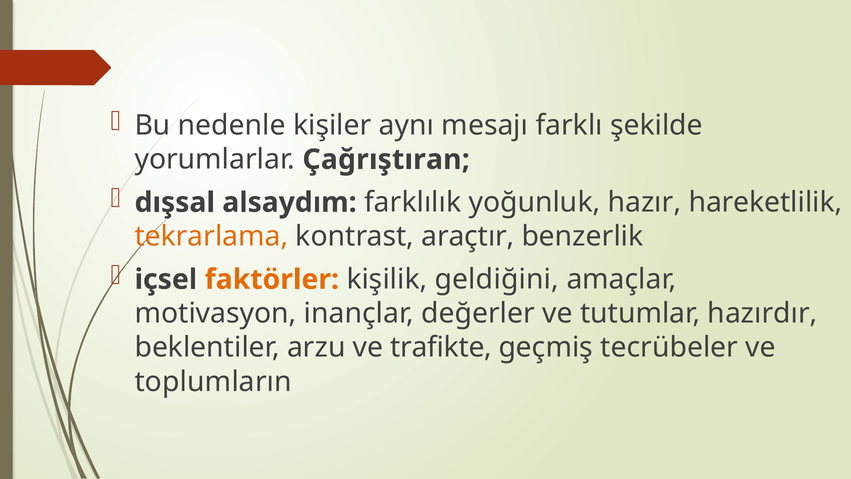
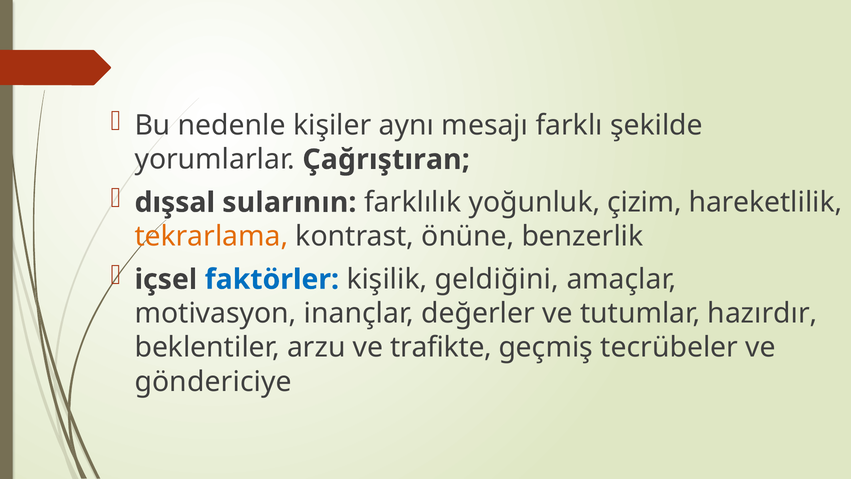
alsaydım: alsaydım -> sularının (289, 202)
hazır: hazır -> çizim (645, 202)
araçtır: araçtır -> önüne (468, 236)
faktörler colour: orange -> blue (272, 279)
toplumların: toplumların -> göndericiye (213, 381)
